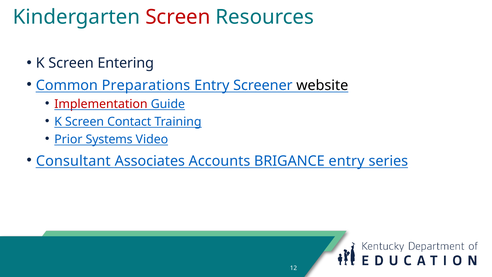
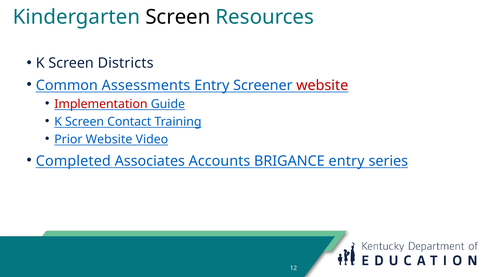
Screen colour: red -> black (178, 17)
Entering: Entering -> Districts (126, 63)
Preparations: Preparations -> Assessments (146, 85)
website colour: black -> red (322, 85)
Prior Systems: Systems -> Website (109, 139)
Consultant: Consultant -> Completed (73, 161)
